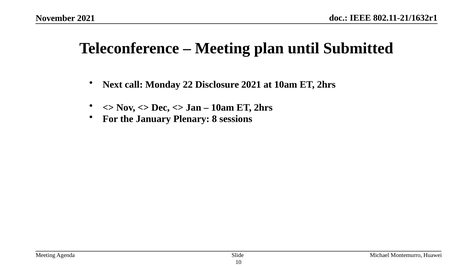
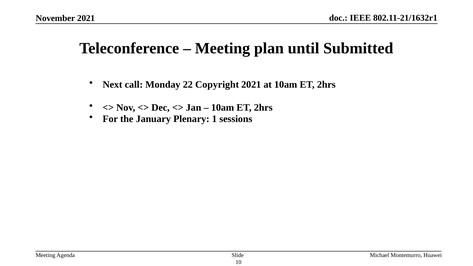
Disclosure: Disclosure -> Copyright (217, 85)
8: 8 -> 1 (214, 119)
